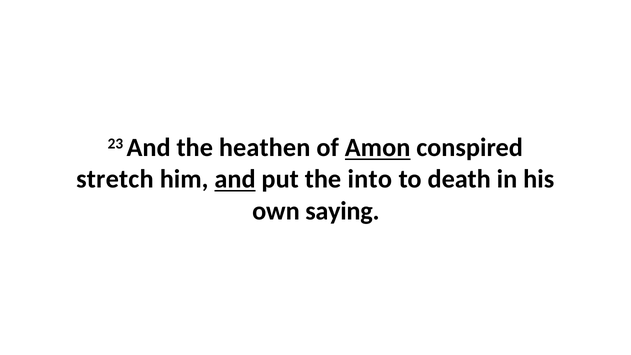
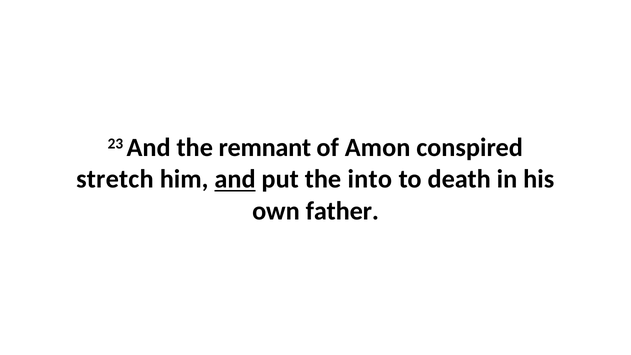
heathen: heathen -> remnant (265, 148)
Amon underline: present -> none (378, 148)
saying: saying -> father (342, 211)
